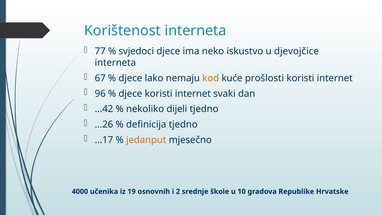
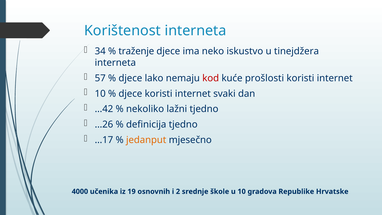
77: 77 -> 34 (100, 51)
svjedoci: svjedoci -> traženje (136, 51)
djevojčice: djevojčice -> tinejdžera (297, 51)
67: 67 -> 57 (100, 78)
kod colour: orange -> red (211, 78)
96: 96 -> 10 (100, 94)
dijeli: dijeli -> lažni (177, 109)
